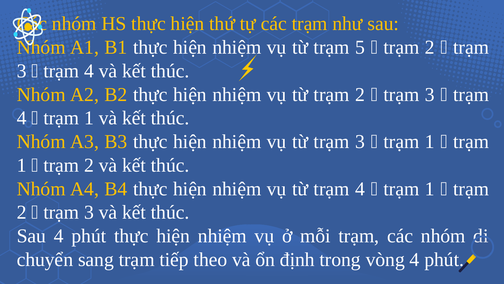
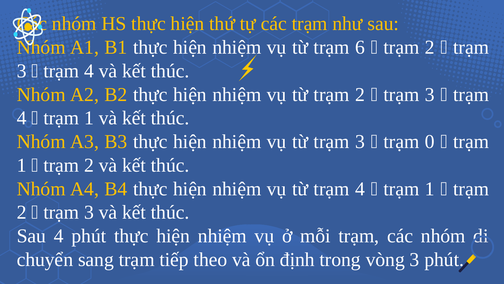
5: 5 -> 6 (360, 47)
1: 1 -> 0 (430, 141)
vòng 4: 4 -> 3 (415, 259)
